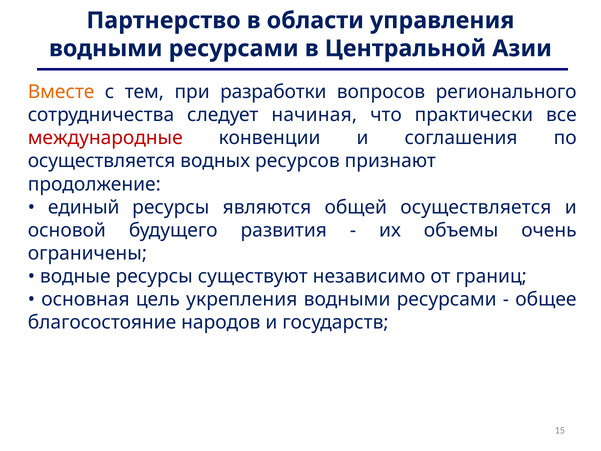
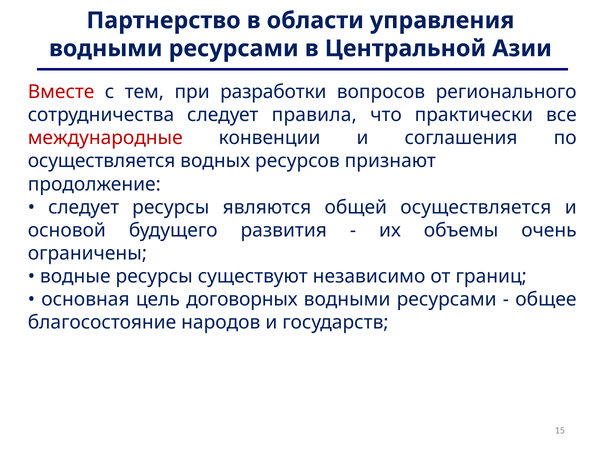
Вместе colour: orange -> red (61, 92)
начиная: начиная -> правила (314, 115)
единый: единый -> следует (84, 207)
укрепления: укрепления -> договорных (242, 299)
